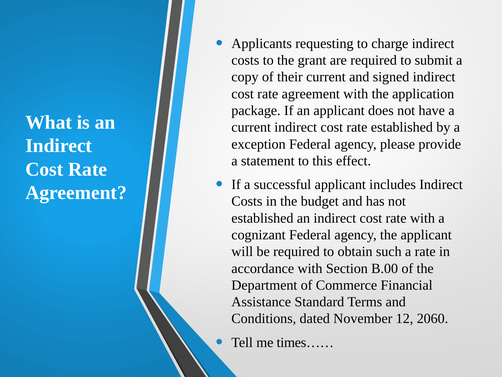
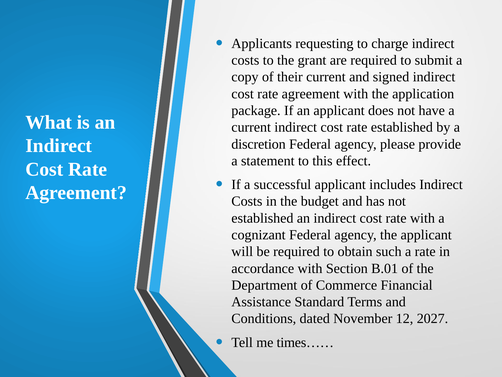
exception: exception -> discretion (259, 144)
B.00: B.00 -> B.01 (385, 268)
2060: 2060 -> 2027 (432, 318)
